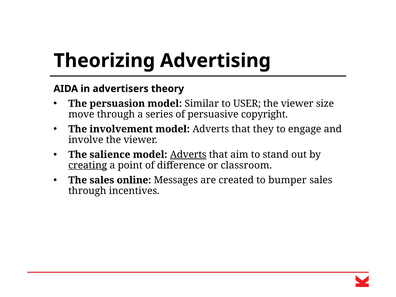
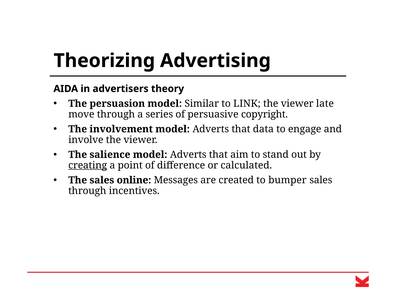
USER: USER -> LINK (247, 104)
size: size -> late (325, 104)
they: they -> data (263, 129)
Adverts underline: present -> none (188, 155)
classroom: classroom -> calculated (246, 165)
